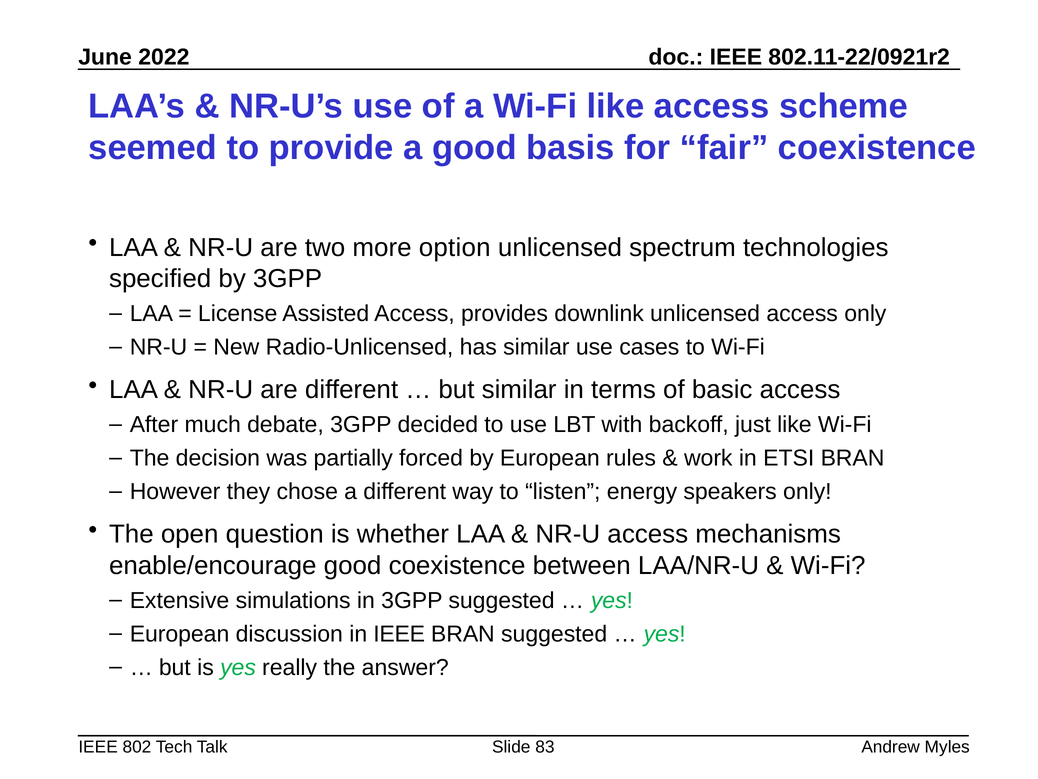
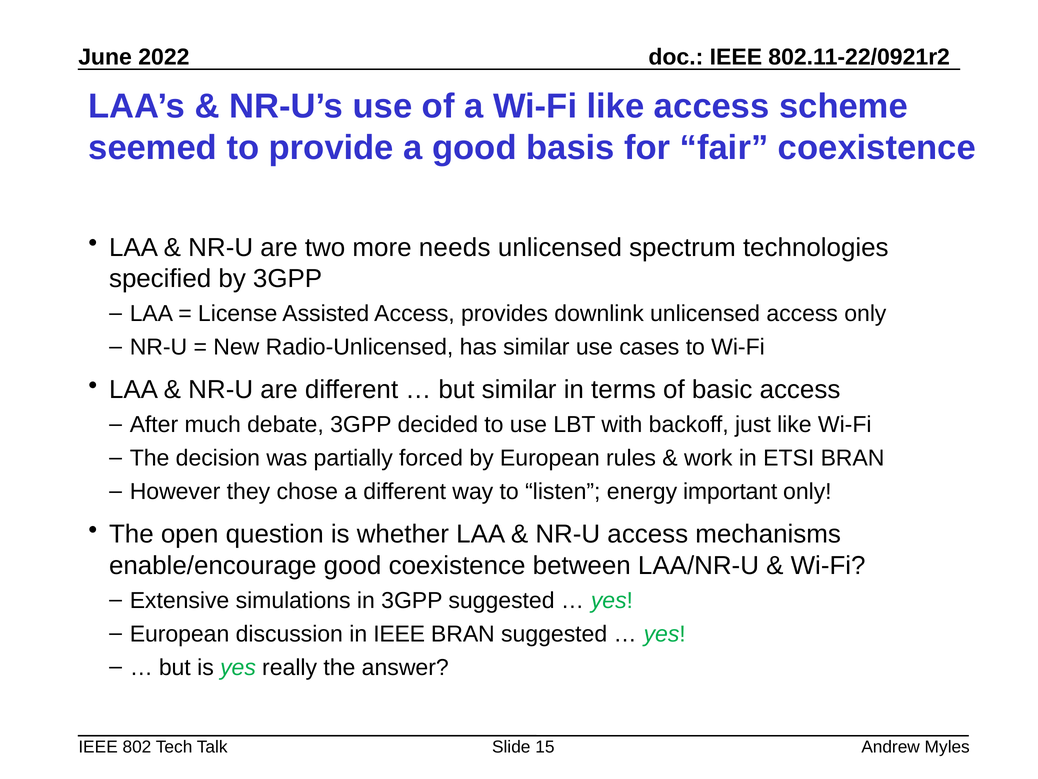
option: option -> needs (455, 248)
speakers: speakers -> important (730, 491)
83: 83 -> 15 (545, 747)
